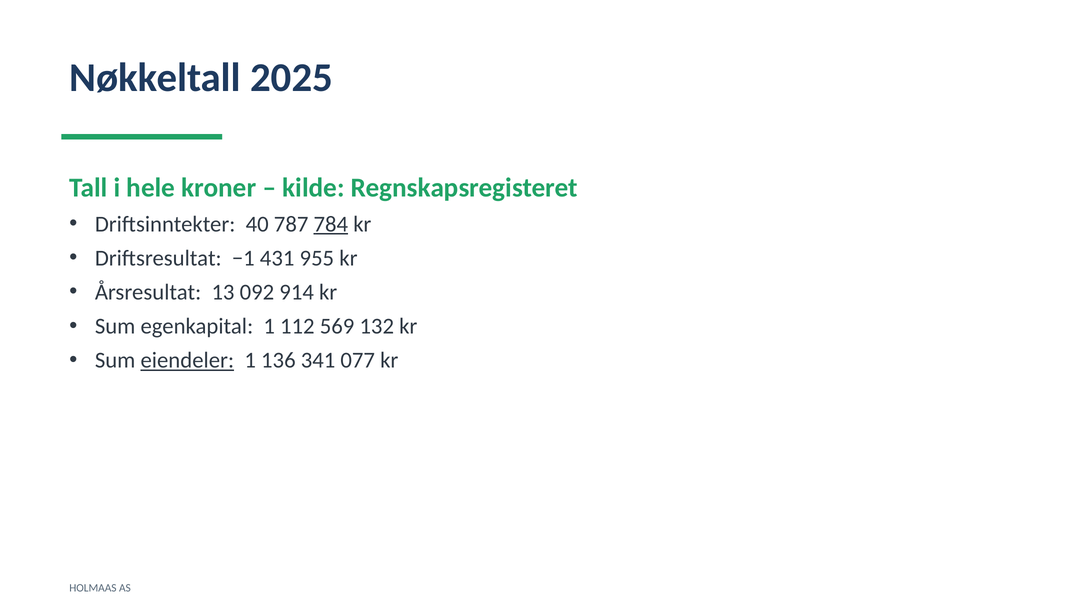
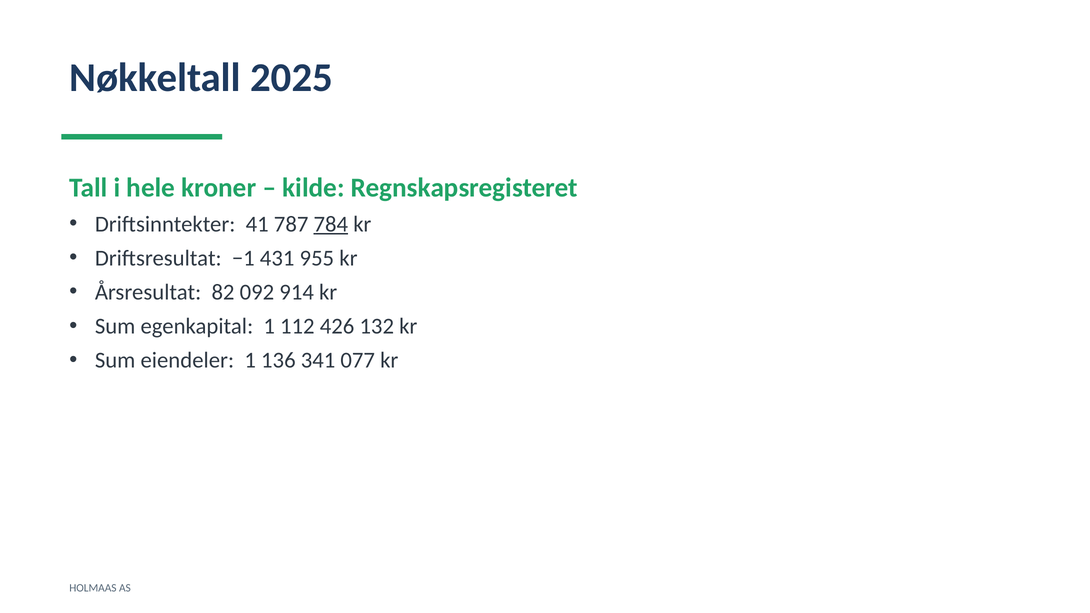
40: 40 -> 41 (257, 224)
13: 13 -> 82 (223, 292)
569: 569 -> 426 (337, 326)
eiendeler underline: present -> none (187, 360)
